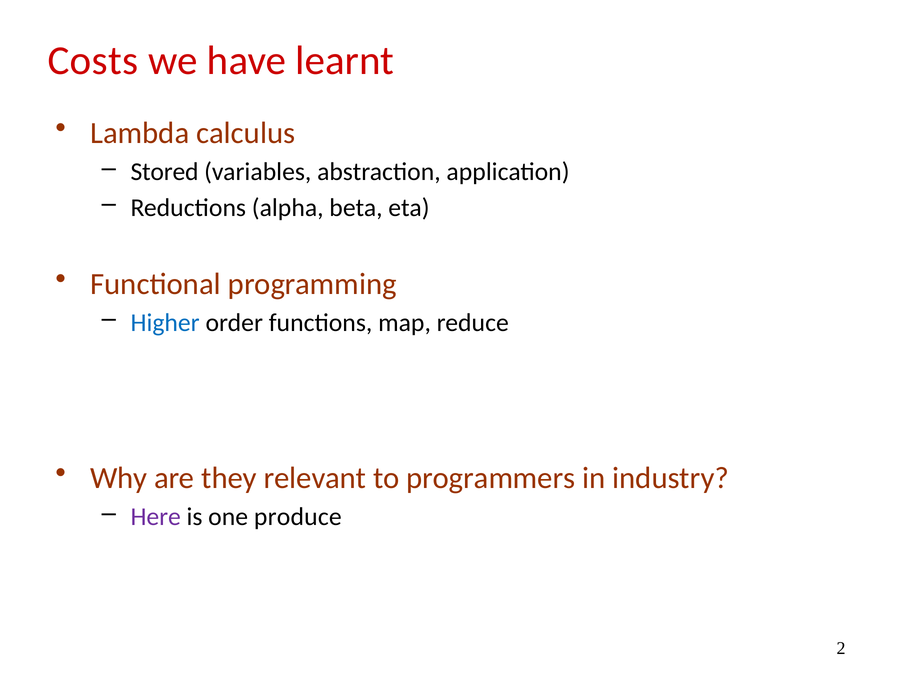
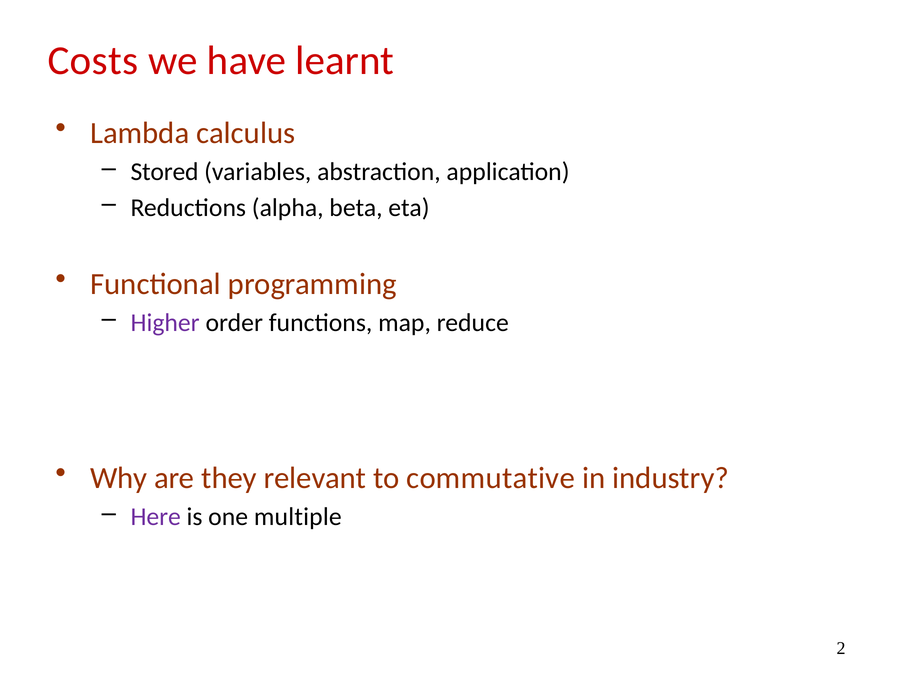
Higher colour: blue -> purple (165, 323)
programmers: programmers -> commutative (491, 478)
produce: produce -> multiple (298, 517)
